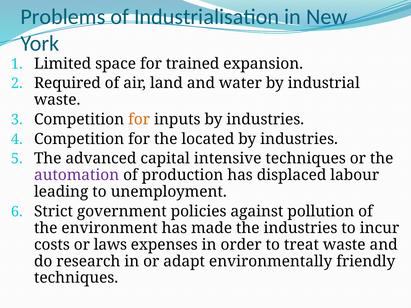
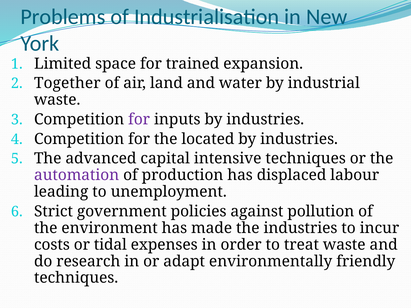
Required: Required -> Together (67, 83)
for colour: orange -> purple (139, 119)
laws: laws -> tidal (110, 245)
